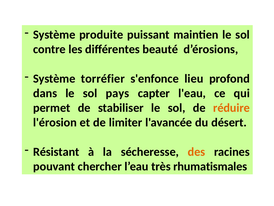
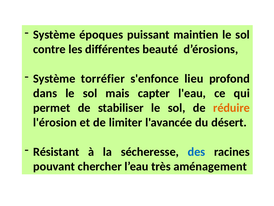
produite: produite -> époques (101, 35)
pays: pays -> mais (118, 93)
des colour: orange -> blue (196, 152)
rhumatismales: rhumatismales -> aménagement (210, 166)
